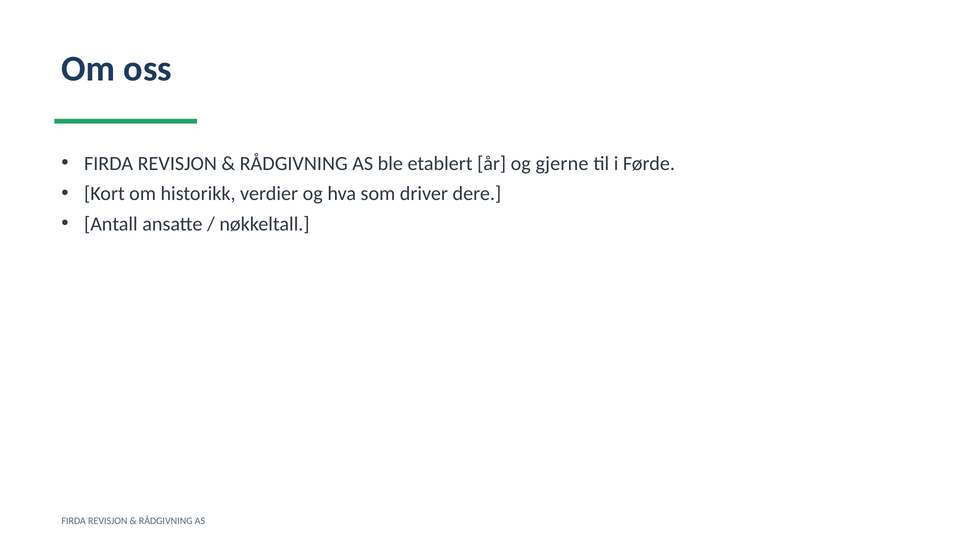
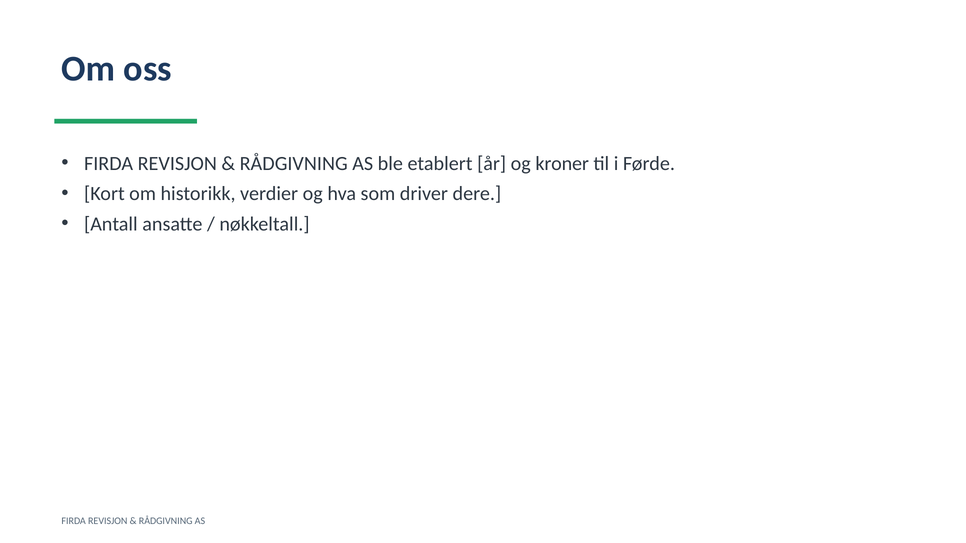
gjerne: gjerne -> kroner (562, 164)
